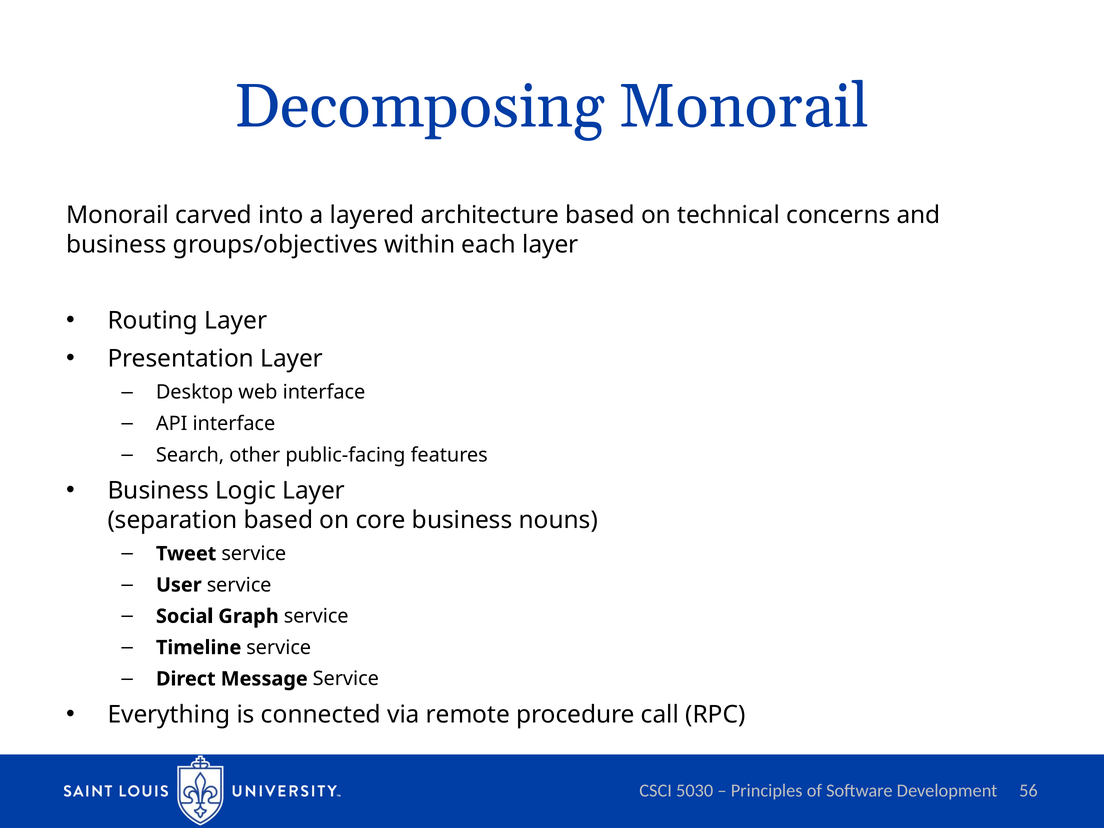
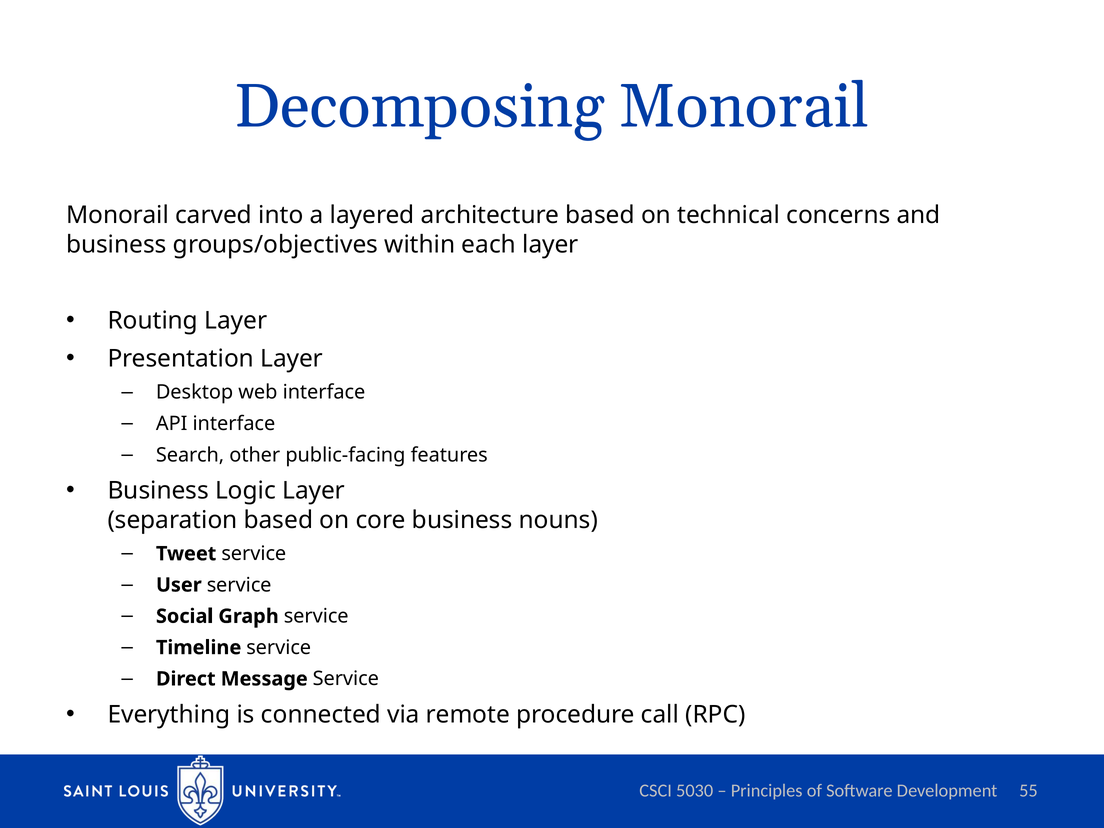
56: 56 -> 55 (1028, 791)
